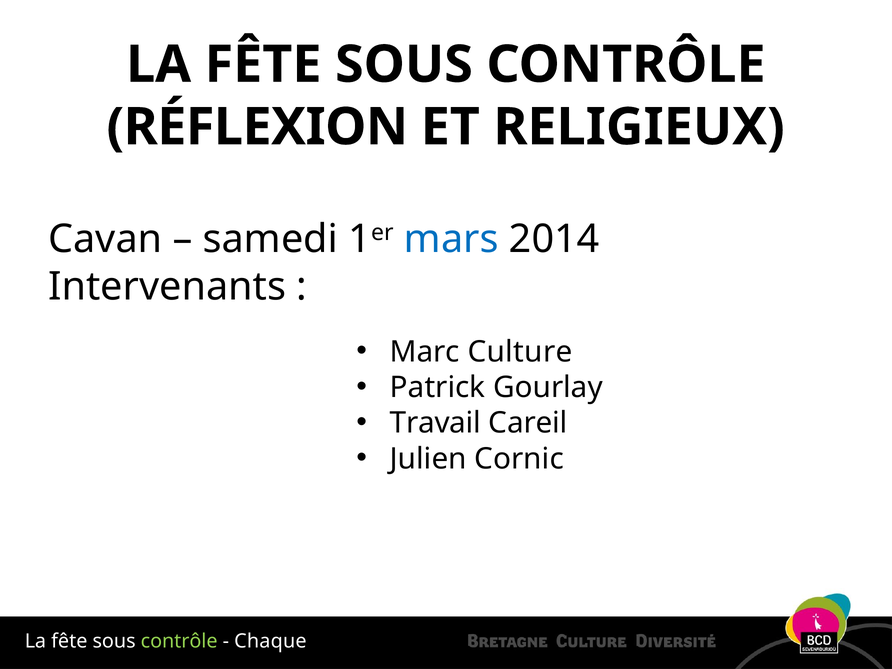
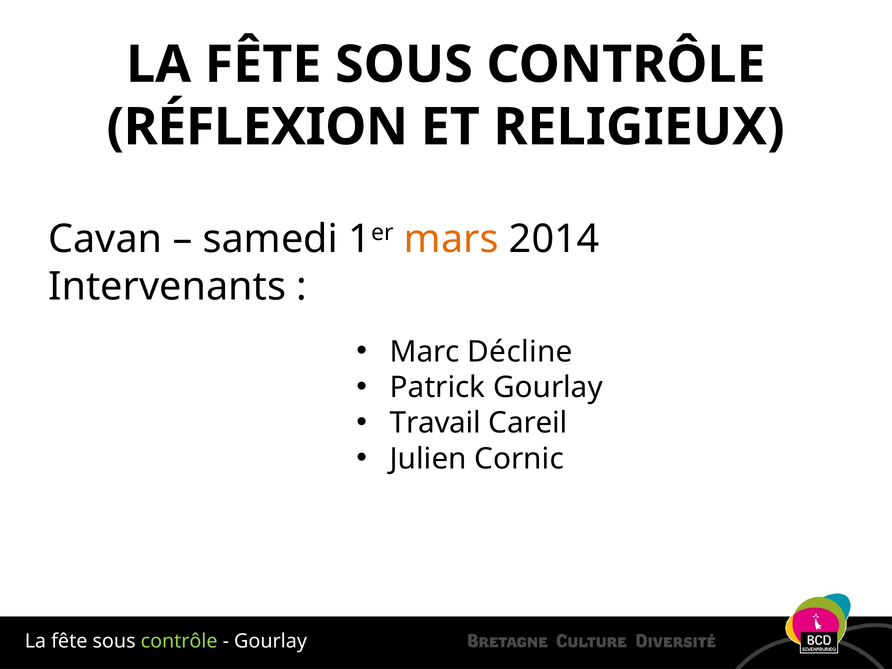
mars colour: blue -> orange (451, 239)
Culture: Culture -> Décline (520, 352)
Chaque: Chaque -> Gourlay (271, 641)
